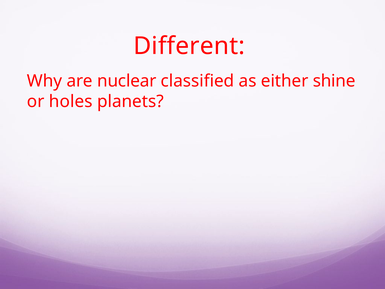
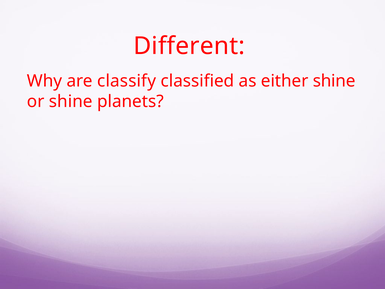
nuclear: nuclear -> classify (127, 81)
or holes: holes -> shine (71, 101)
